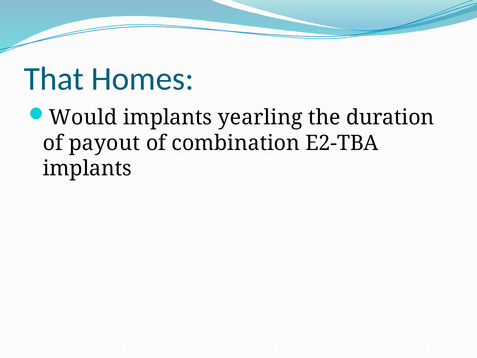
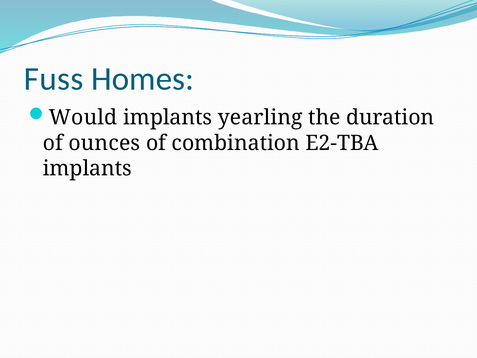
That: That -> Fuss (54, 79)
payout: payout -> ounces (104, 143)
